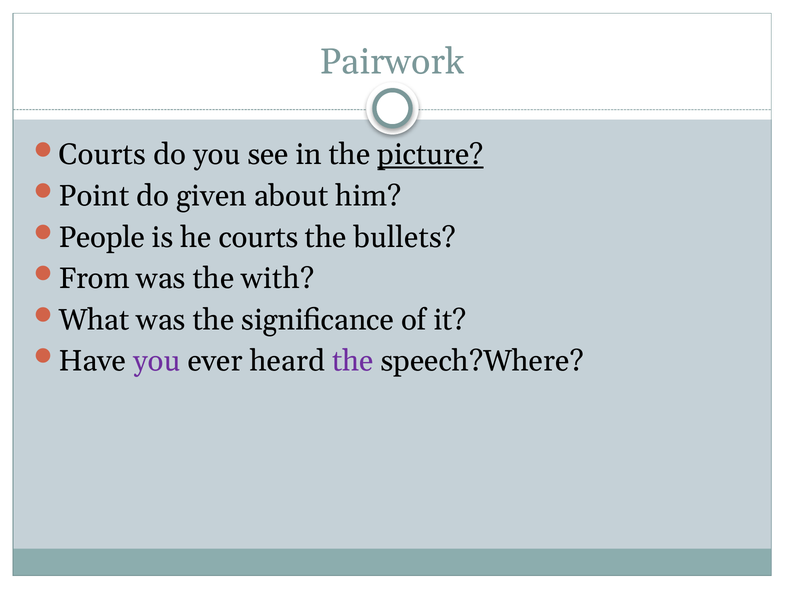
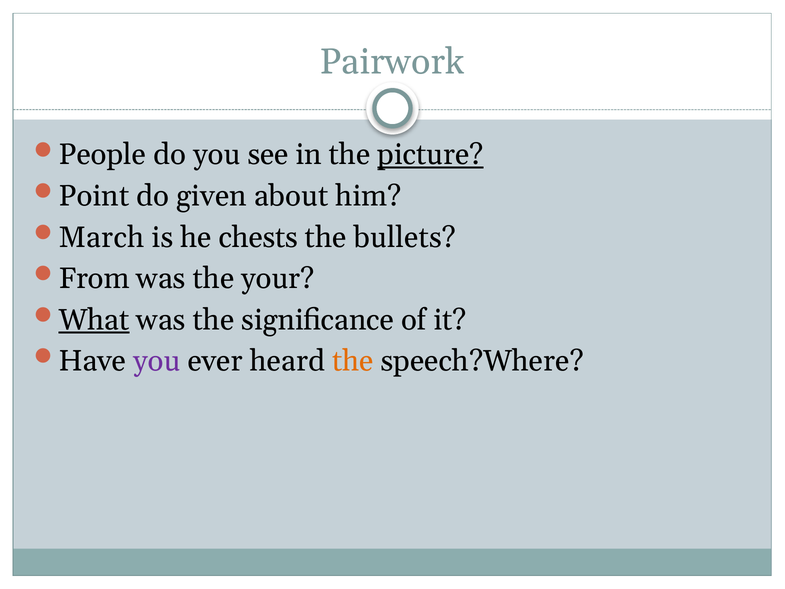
Courts: Courts -> People (102, 155)
People: People -> March (102, 237)
he courts: courts -> chests (258, 237)
with: with -> your (278, 278)
What underline: none -> present (94, 320)
the colour: purple -> orange (353, 361)
